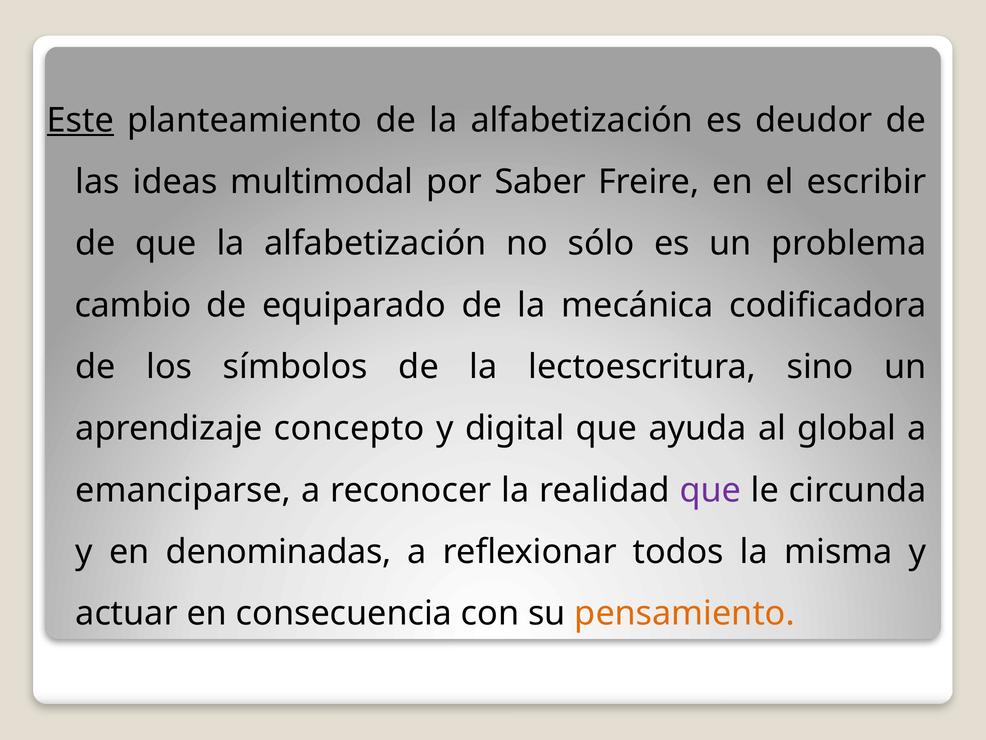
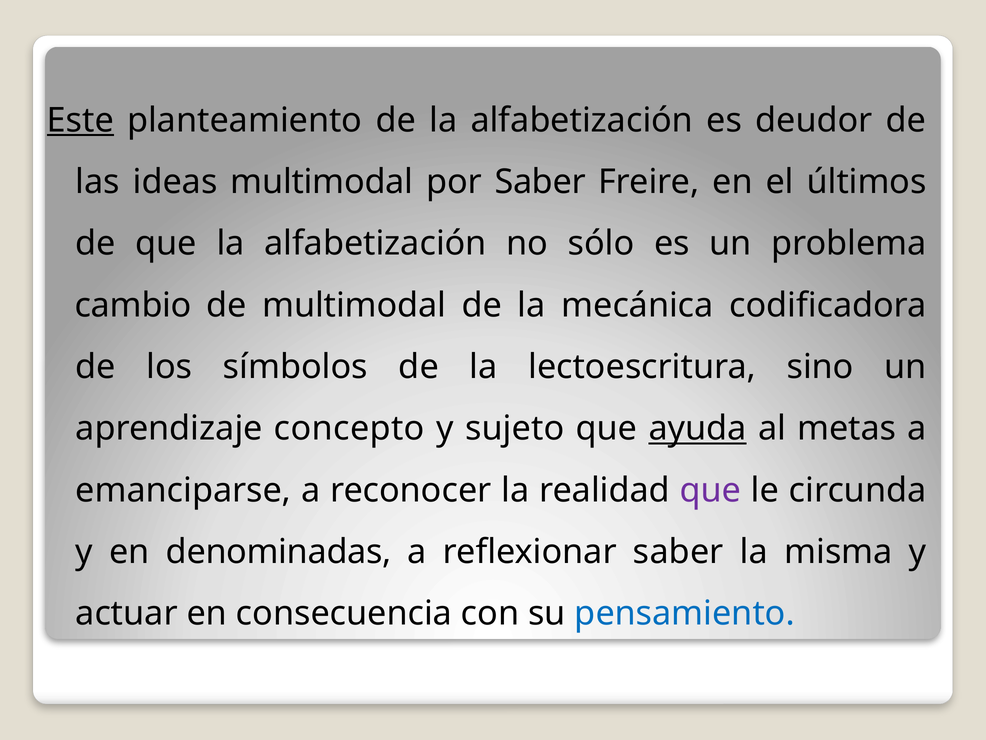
escribir: escribir -> últimos (867, 182)
de equiparado: equiparado -> multimodal (354, 305)
digital: digital -> sujeto (515, 428)
ayuda underline: none -> present (698, 428)
global: global -> metas (847, 428)
reflexionar todos: todos -> saber (678, 551)
pensamiento colour: orange -> blue (685, 613)
